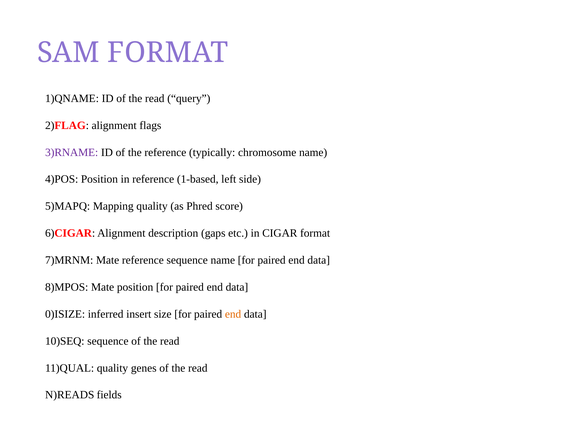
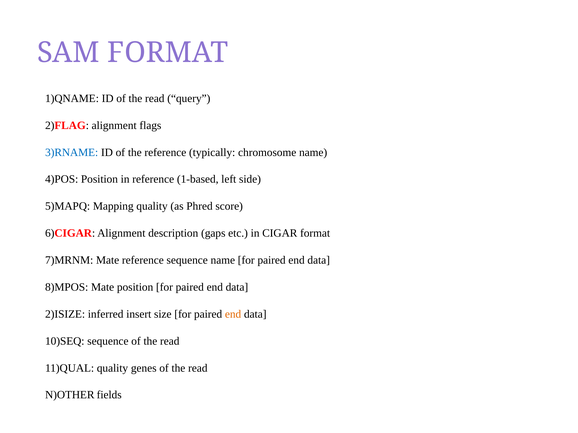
3)RNAME colour: purple -> blue (72, 153)
0)ISIZE: 0)ISIZE -> 2)ISIZE (65, 314)
N)READS: N)READS -> N)OTHER (70, 395)
